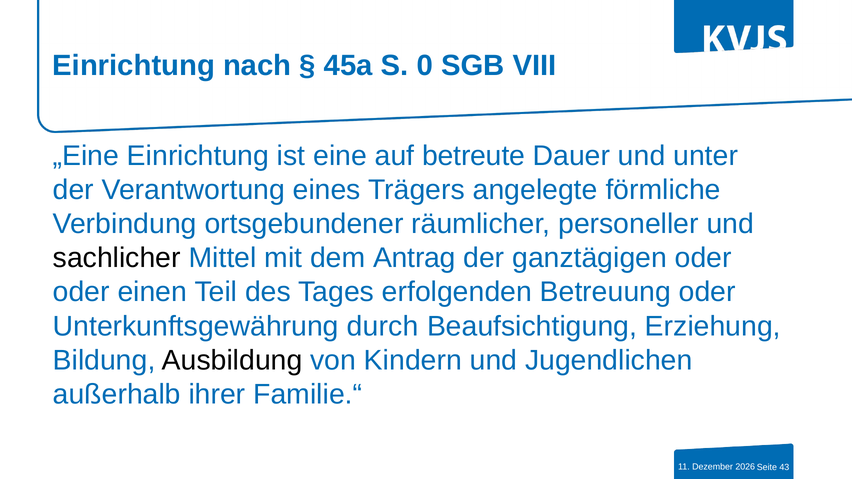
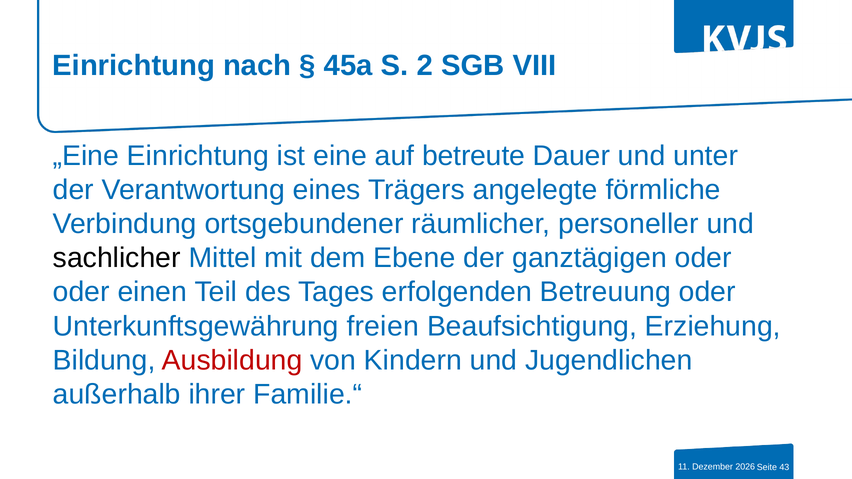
0: 0 -> 2 (425, 66)
Antrag: Antrag -> Ebene (414, 258)
durch: durch -> freien (383, 326)
Ausbildung colour: black -> red (232, 360)
